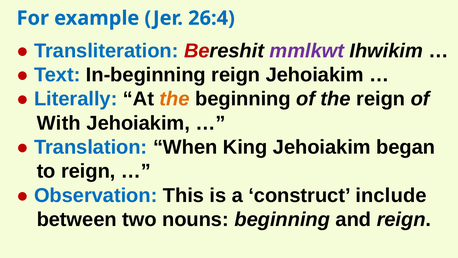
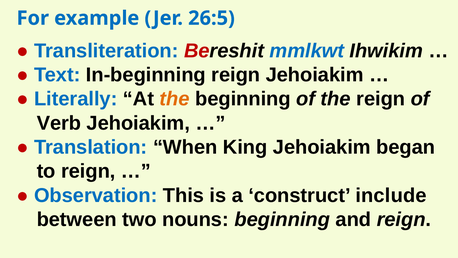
26:4: 26:4 -> 26:5 (211, 18)
mmlkwt colour: purple -> blue (307, 51)
With: With -> Verb (59, 123)
